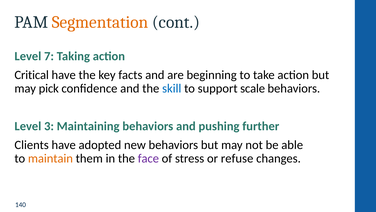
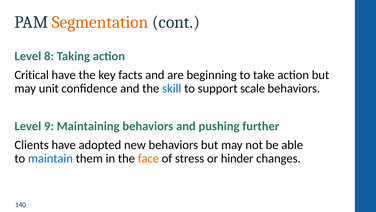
7: 7 -> 8 (49, 56)
pick: pick -> unit (49, 88)
3: 3 -> 9 (49, 126)
maintain colour: orange -> blue (50, 158)
face colour: purple -> orange (148, 158)
refuse: refuse -> hinder (237, 158)
